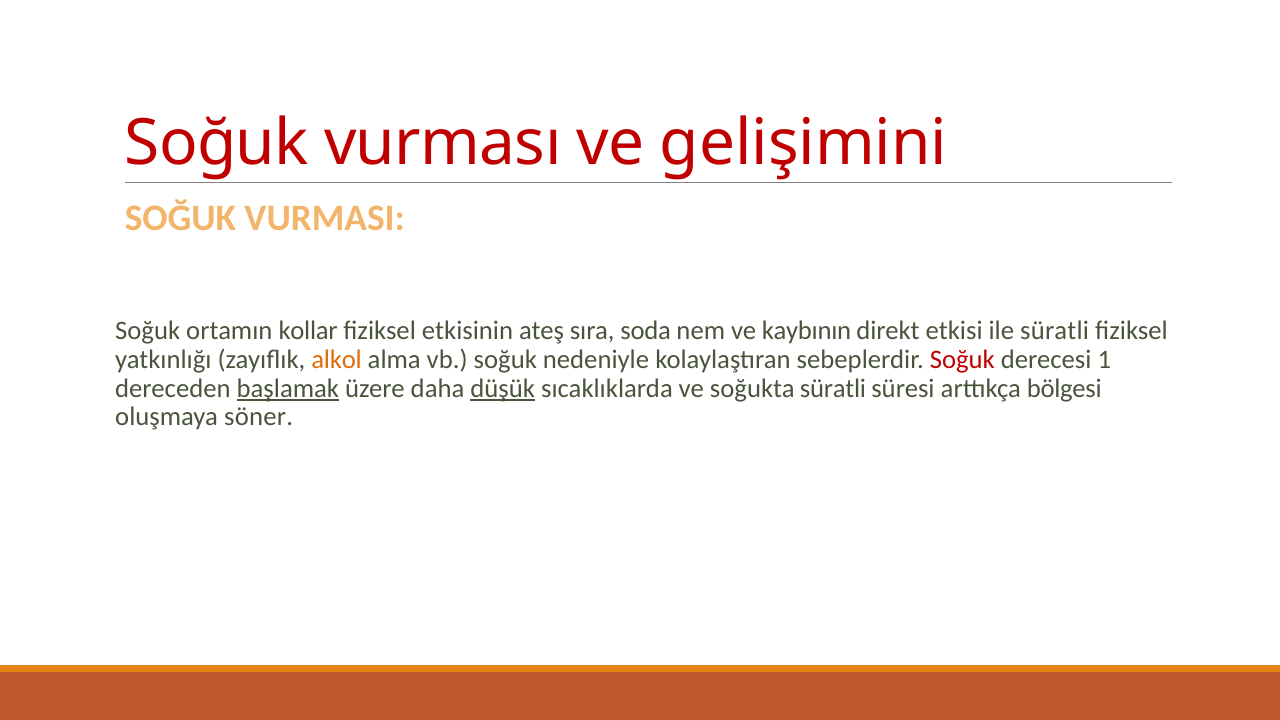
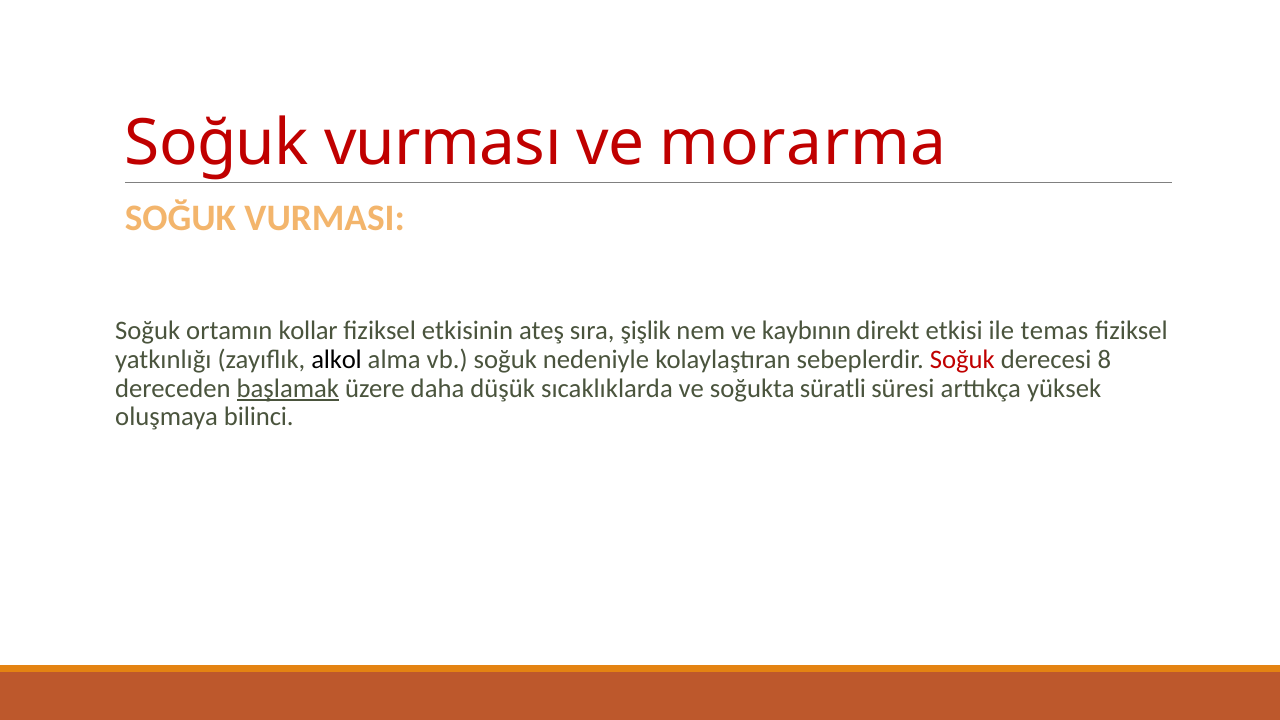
gelişimini: gelişimini -> morarma (803, 143)
soda: soda -> şişlik (646, 331)
ile süratli: süratli -> temas (1055, 331)
alkol colour: orange -> black (337, 360)
1: 1 -> 8 (1104, 360)
düşük underline: present -> none (503, 388)
bölgesi: bölgesi -> yüksek (1064, 388)
söner: söner -> bilinci (259, 417)
